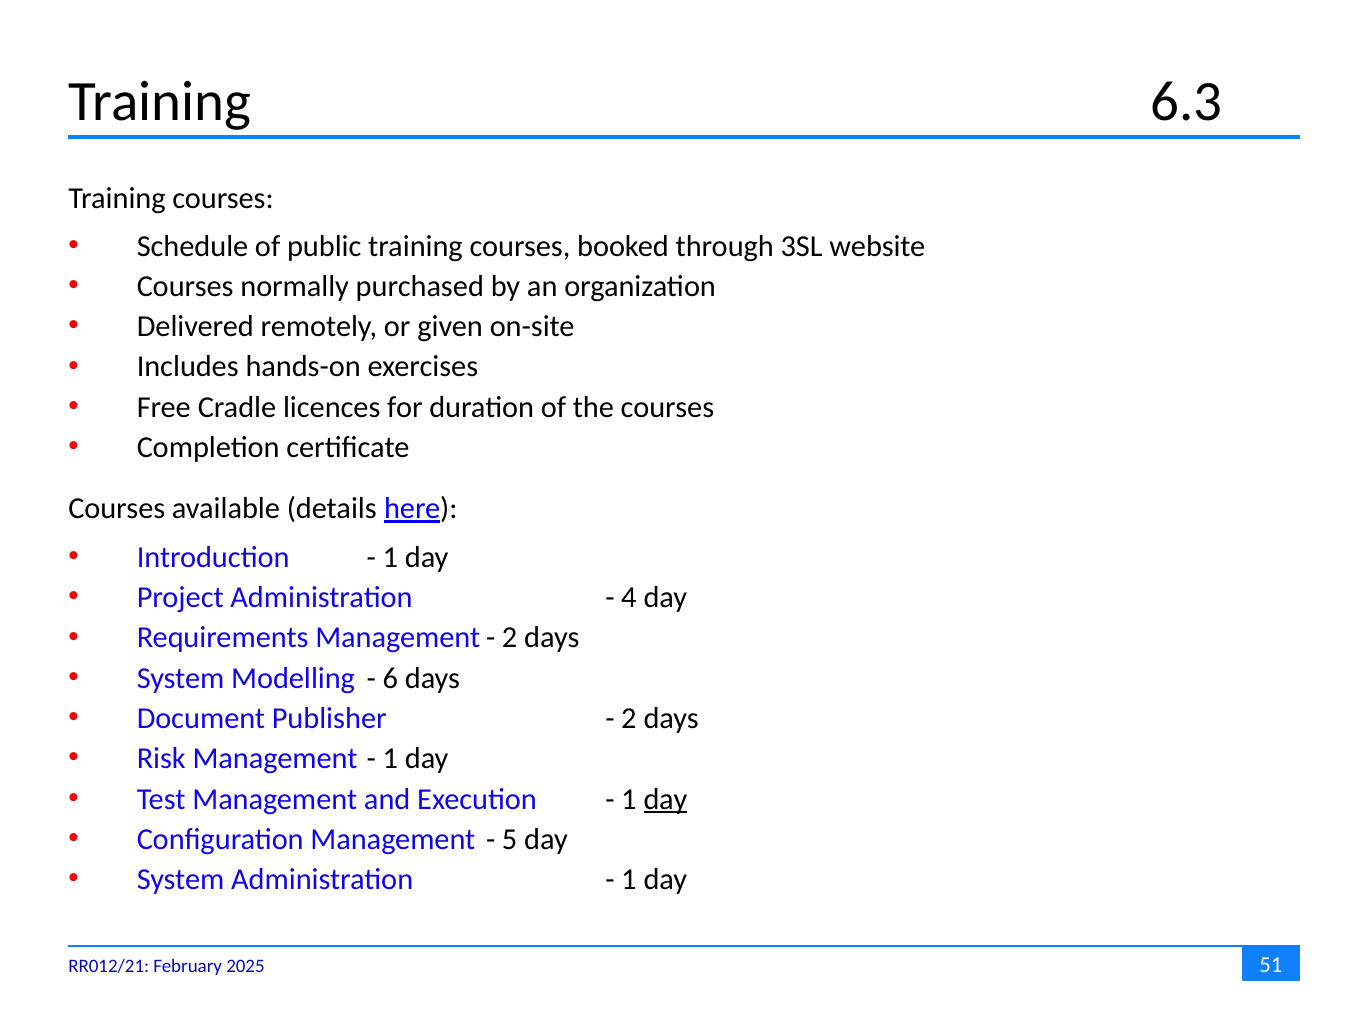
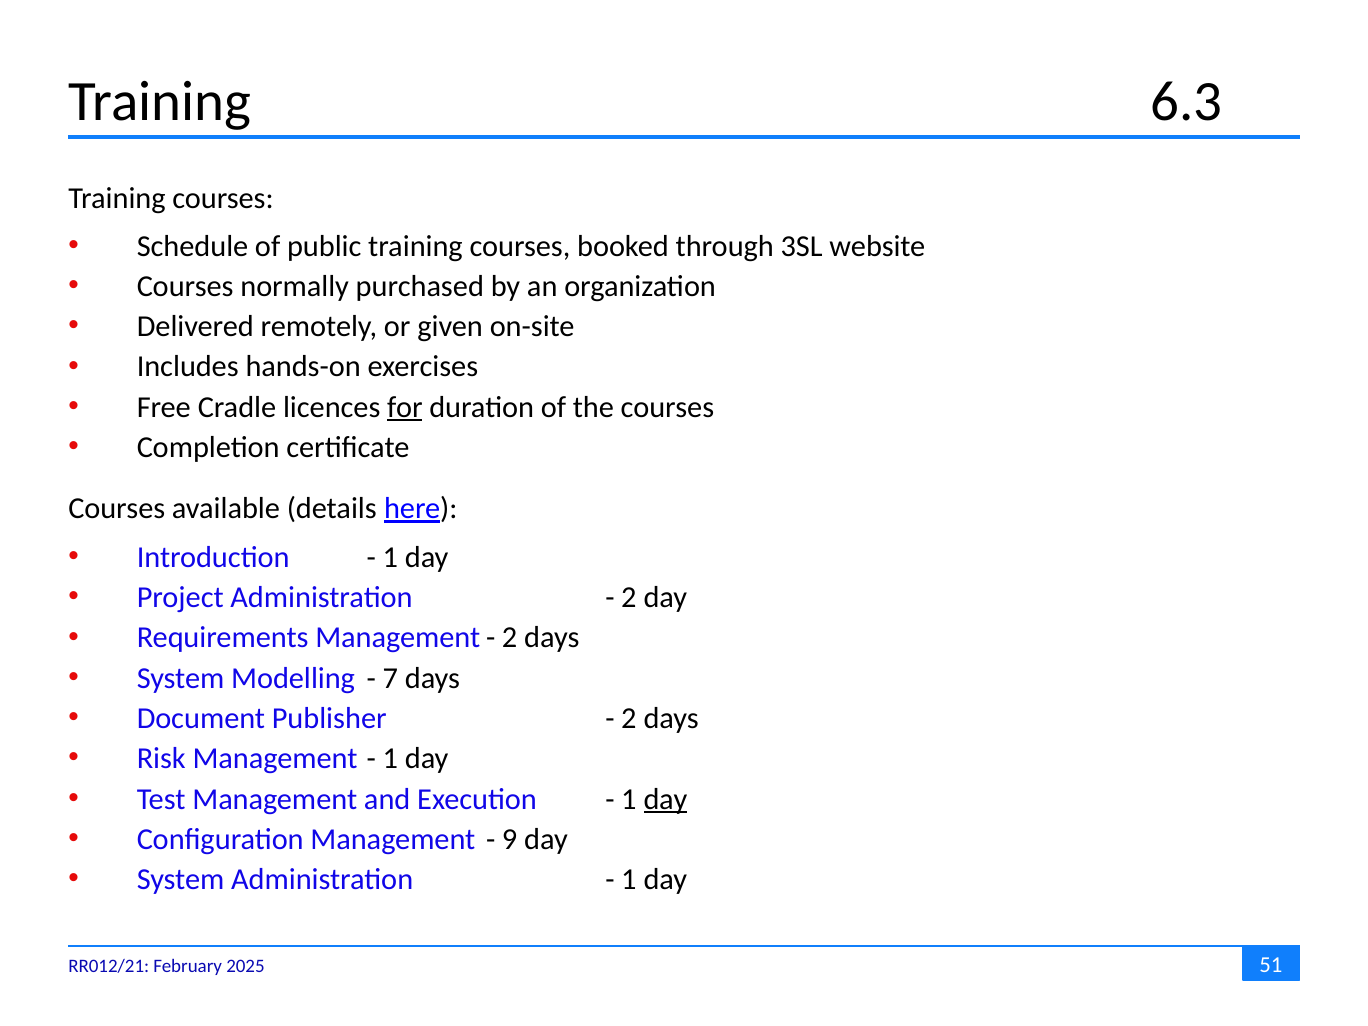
for underline: none -> present (405, 407)
4: 4 -> 2 (629, 598)
6: 6 -> 7 (390, 678)
5: 5 -> 9 (510, 839)
